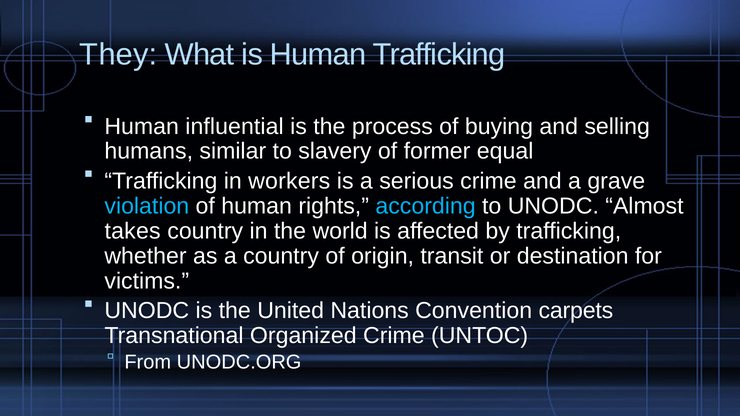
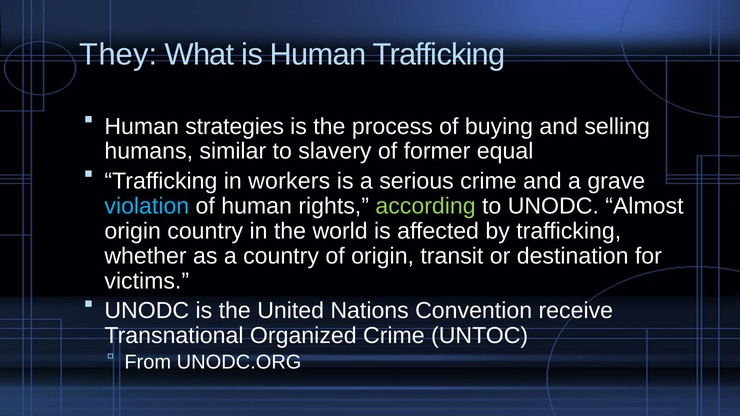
influential: influential -> strategies (235, 126)
according colour: light blue -> light green (426, 206)
takes: takes -> origin (133, 231)
carpets: carpets -> receive (576, 311)
